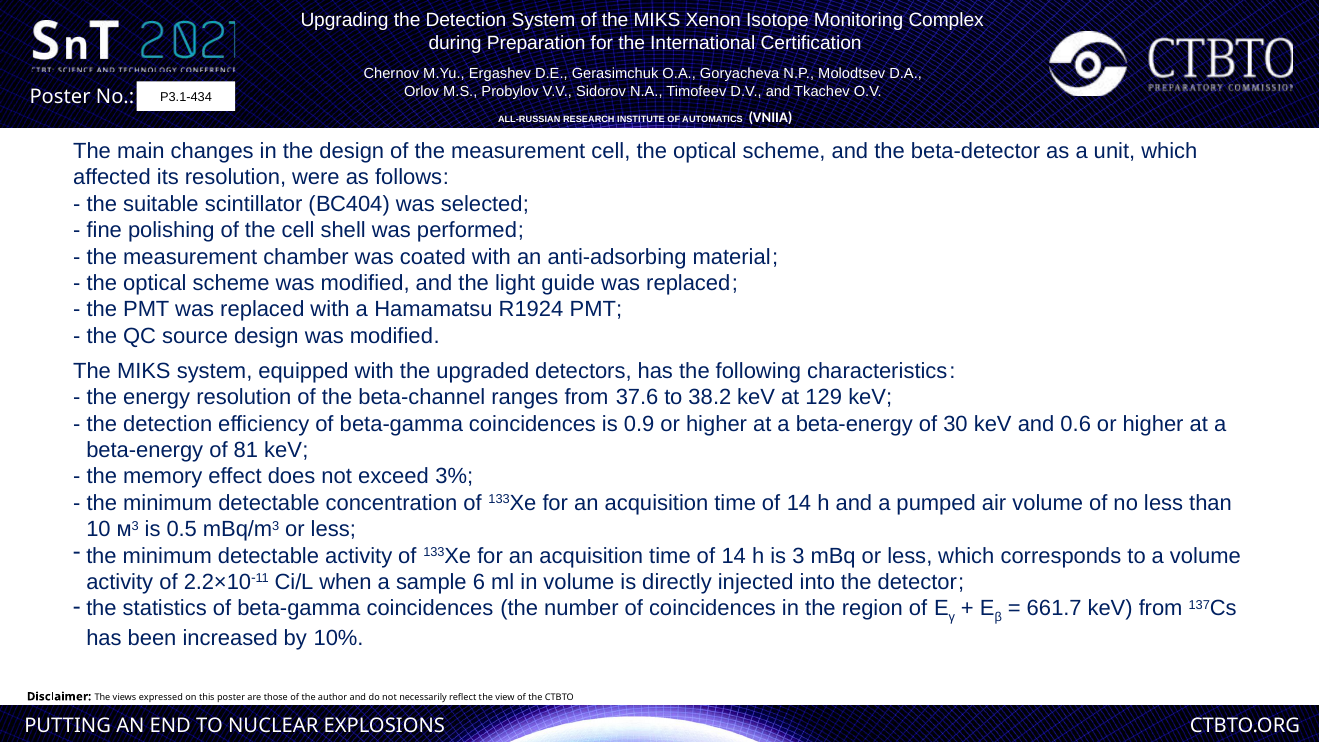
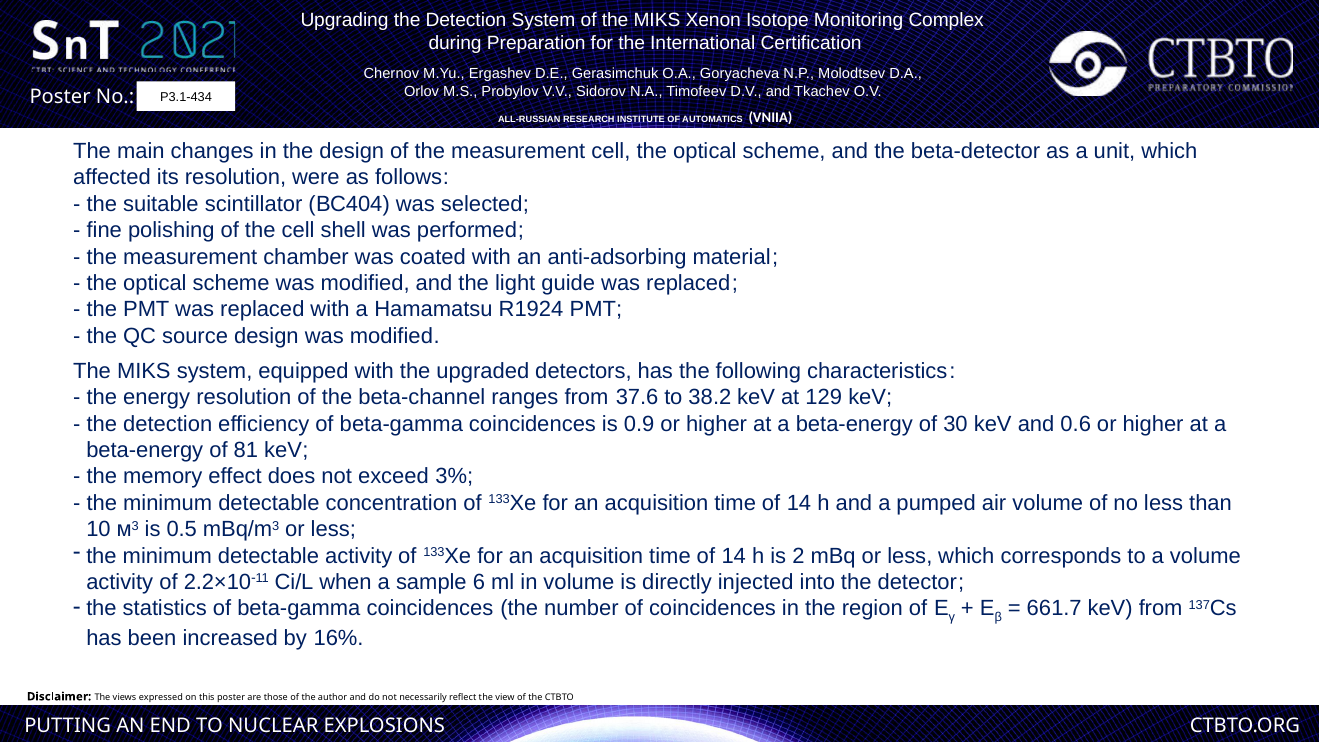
3: 3 -> 2 (798, 556)
10%: 10% -> 16% (339, 638)
